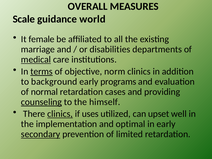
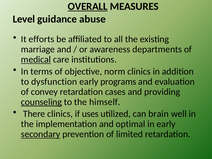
OVERALL underline: none -> present (88, 6)
Scale: Scale -> Level (24, 19)
world: world -> abuse (93, 19)
female: female -> efforts (41, 39)
disabilities: disabilities -> awareness (110, 49)
terms underline: present -> none (42, 71)
background: background -> dysfunction (54, 82)
normal: normal -> convey (44, 92)
clinics underline: present -> none (60, 114)
upset: upset -> brain (159, 114)
